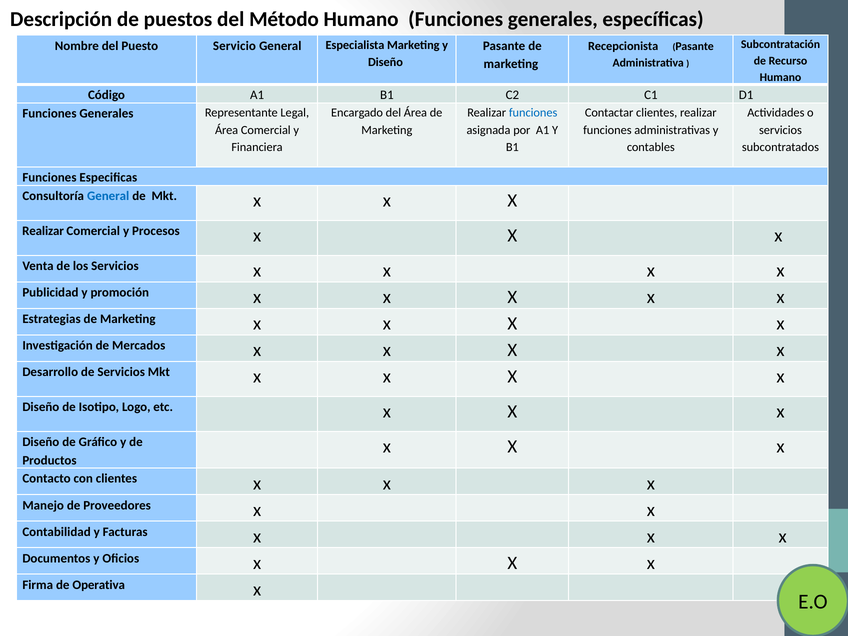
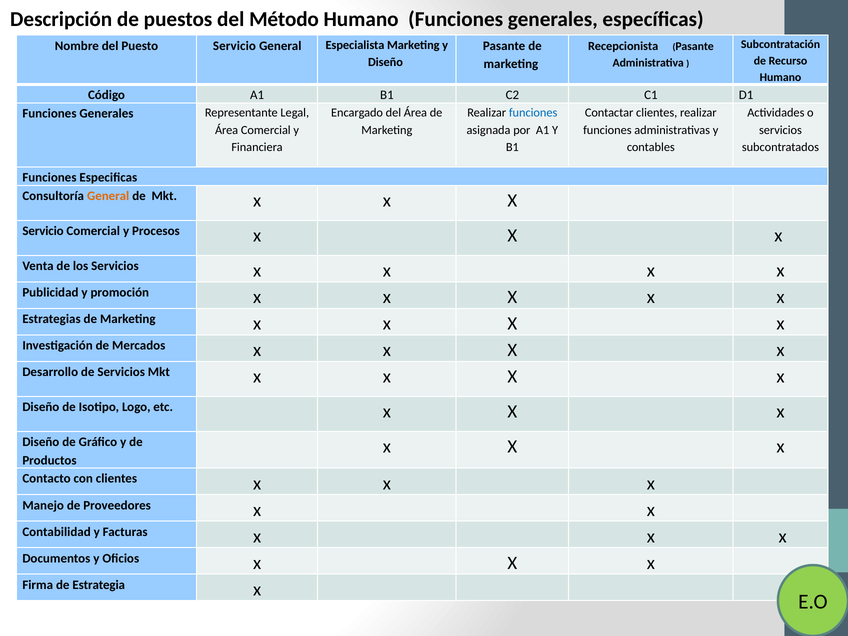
General colour: blue -> orange (108, 196)
Realizar: Realizar -> Servicio (43, 231)
Operativa: Operativa -> Estrategia (99, 585)
